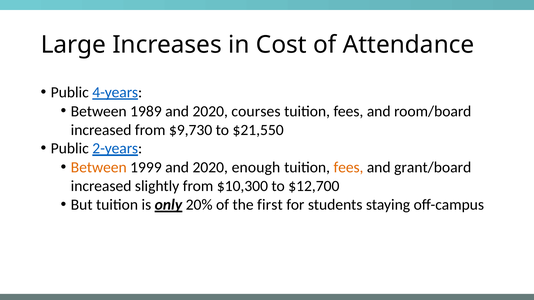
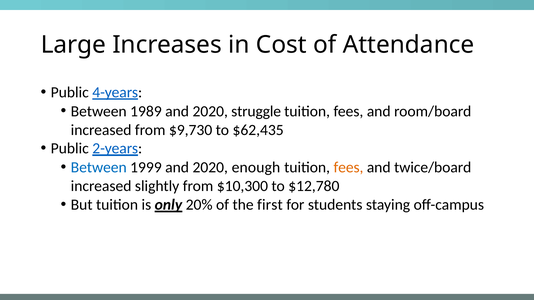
courses: courses -> struggle (256, 111)
$21,550: $21,550 -> $62,435 (258, 130)
Between colour: orange -> blue (99, 168)
grant/board: grant/board -> twice/board (433, 168)
$12,700: $12,700 -> $12,780 (314, 186)
